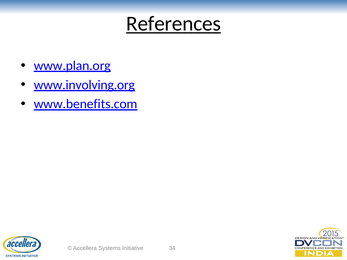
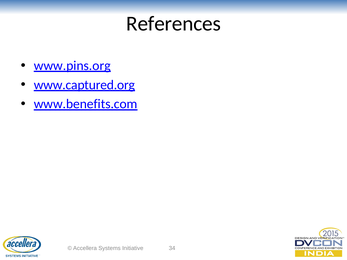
References underline: present -> none (174, 24)
www.plan.org: www.plan.org -> www.pins.org (72, 66)
www.involving.org: www.involving.org -> www.captured.org (84, 85)
